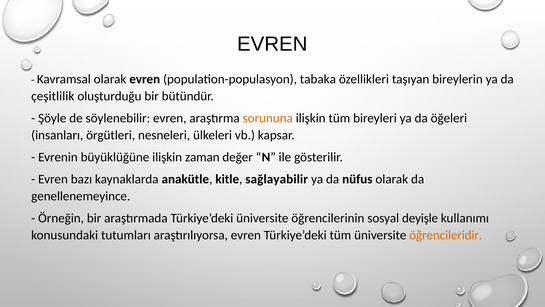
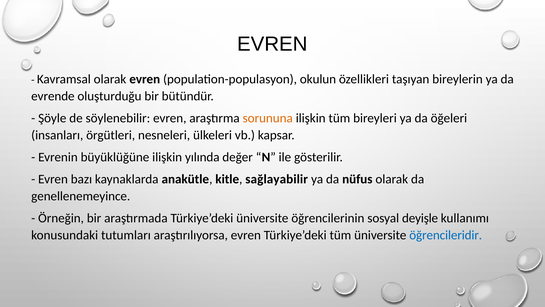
tabaka: tabaka -> okulun (318, 79)
çeşitlilik: çeşitlilik -> evrende (53, 96)
zaman: zaman -> yılında (202, 157)
öğrencileridir colour: orange -> blue (446, 235)
